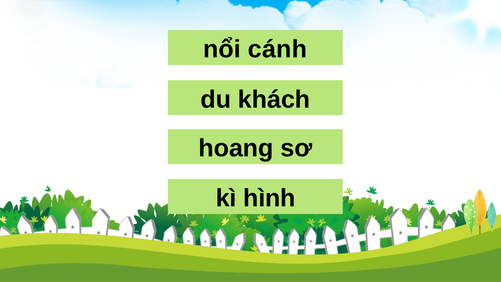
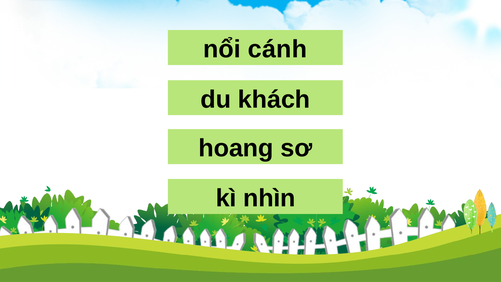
hình: hình -> nhìn (269, 198)
